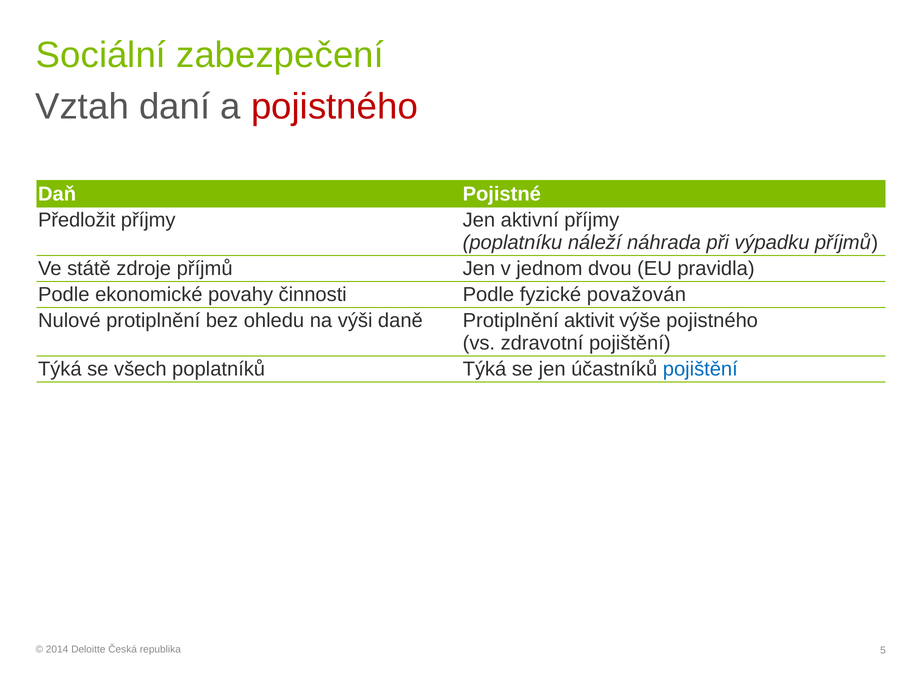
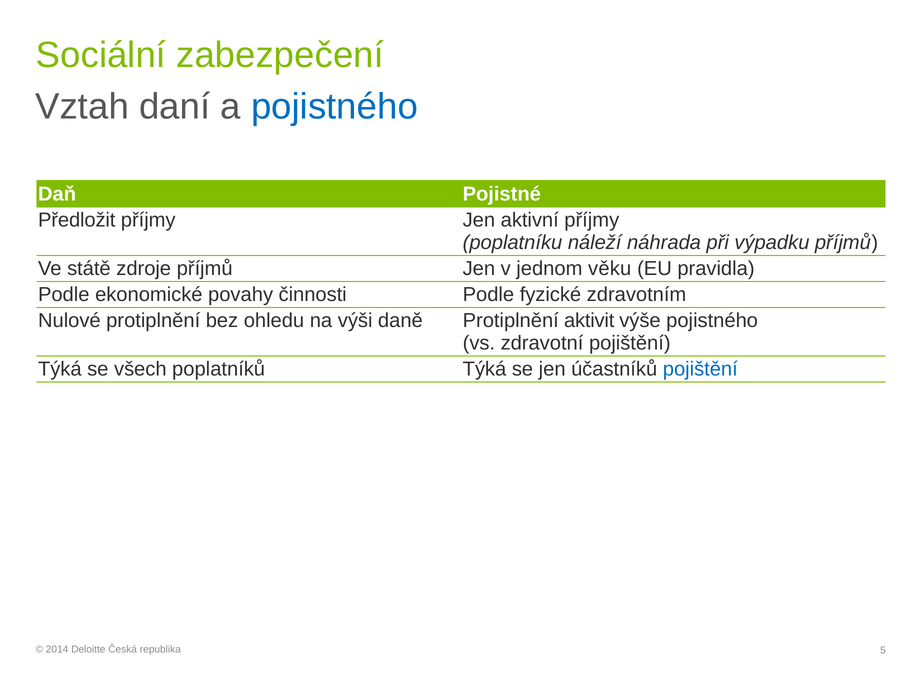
pojistného colour: red -> blue (334, 106)
dvou: dvou -> věku (610, 269)
považován: považován -> zdravotním (637, 295)
